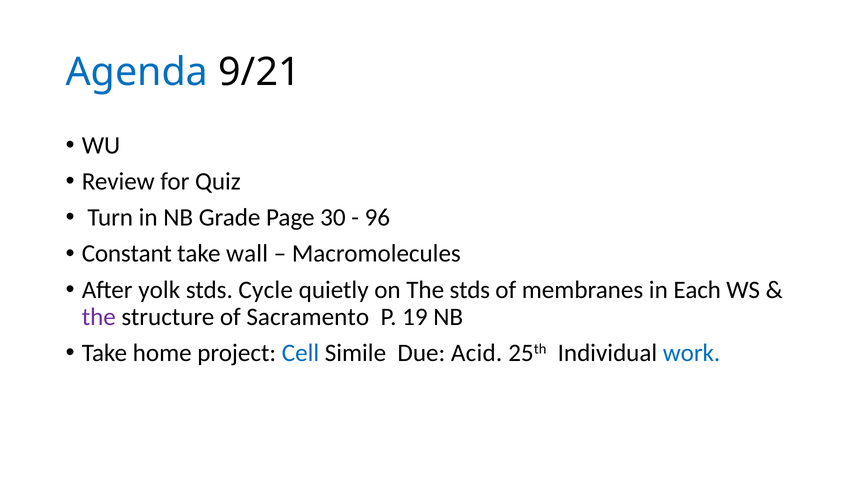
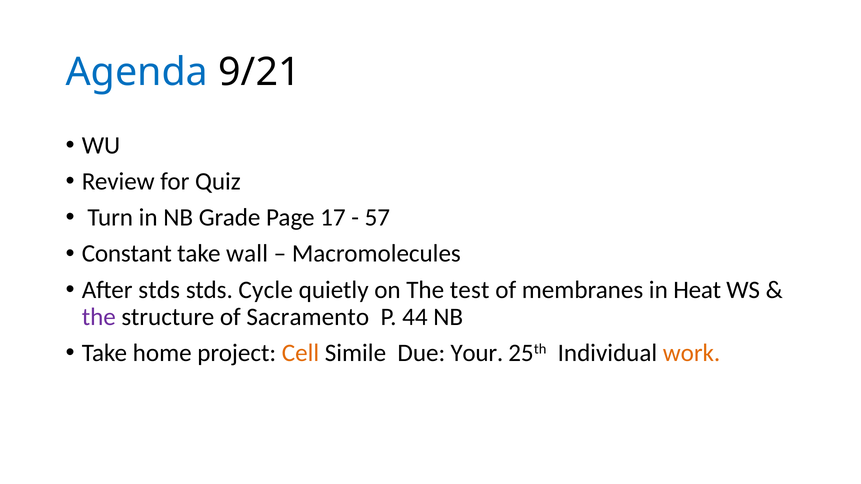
30: 30 -> 17 (333, 218)
96: 96 -> 57 (377, 218)
After yolk: yolk -> stds (159, 290)
The stds: stds -> test (470, 290)
Each: Each -> Heat (697, 290)
19: 19 -> 44 (415, 317)
Cell colour: blue -> orange (300, 353)
Acid: Acid -> Your (477, 353)
work colour: blue -> orange (692, 353)
